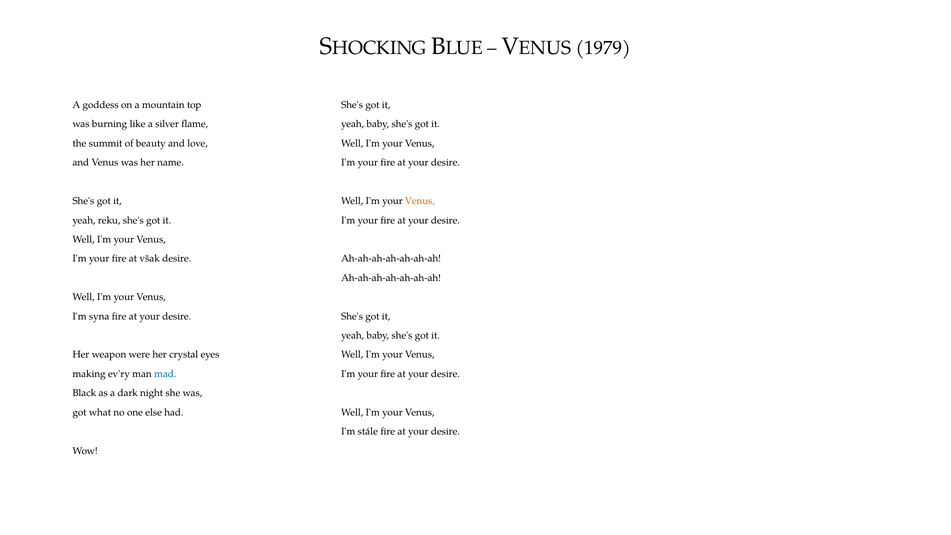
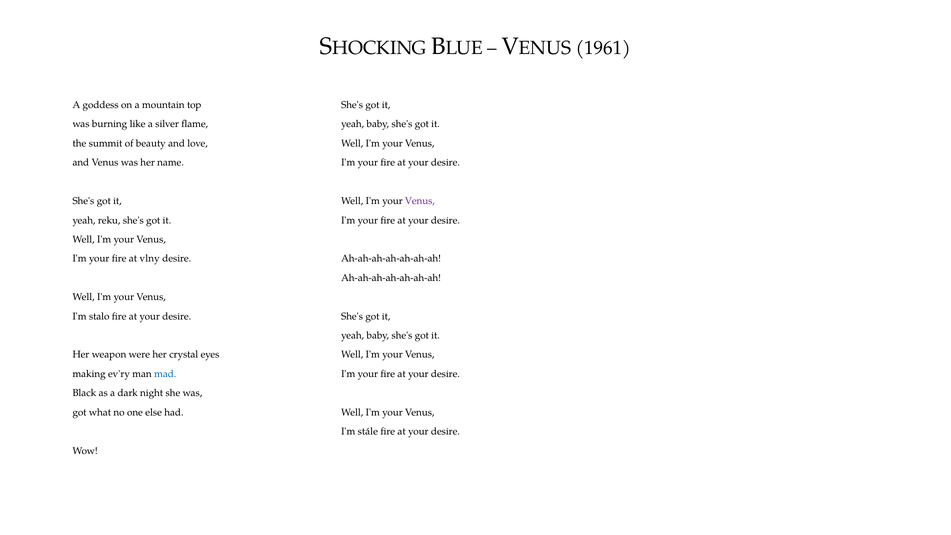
1979: 1979 -> 1961 (603, 48)
Venus colour: orange -> purple (420, 201)
však: však -> vlny (150, 259)
syna: syna -> stalo (99, 316)
